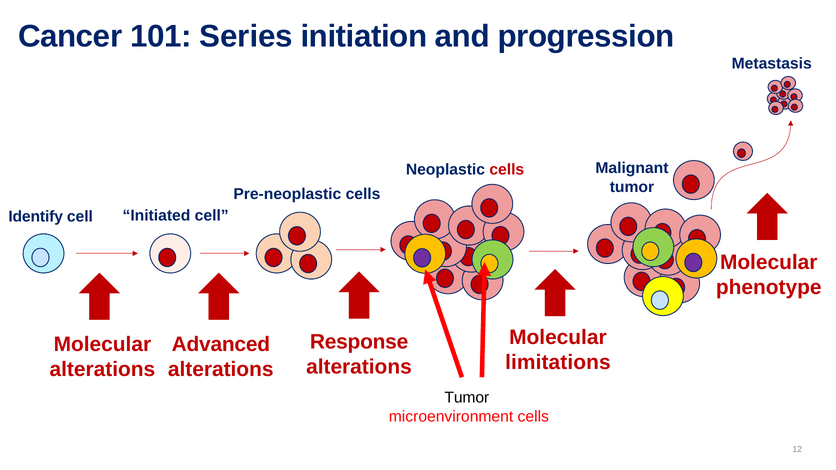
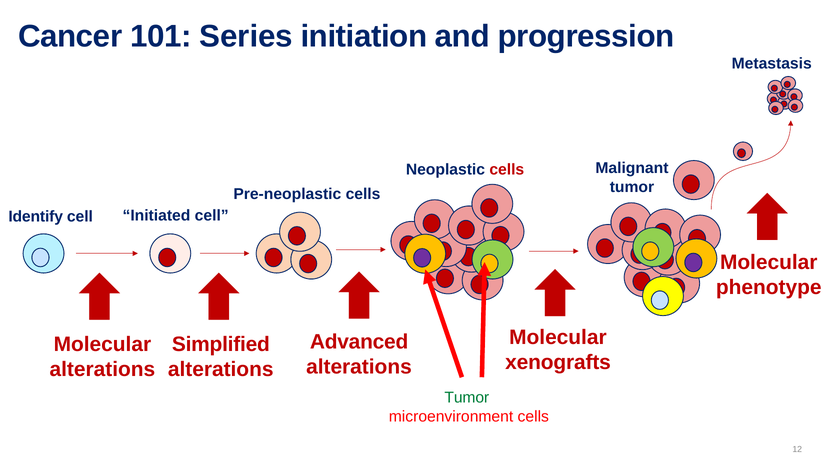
Response: Response -> Advanced (359, 342)
Advanced: Advanced -> Simplified (221, 344)
limitations: limitations -> xenografts (558, 363)
Tumor colour: black -> green (467, 398)
